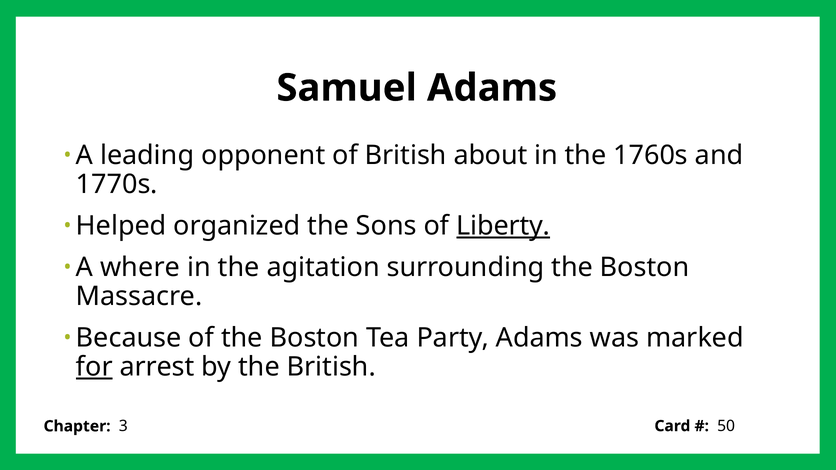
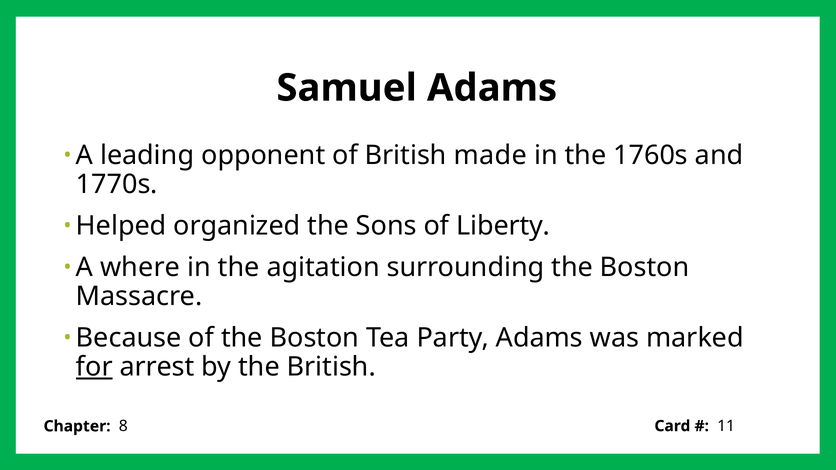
about: about -> made (490, 155)
Liberty underline: present -> none (503, 226)
3: 3 -> 8 (123, 426)
50: 50 -> 11 (726, 426)
